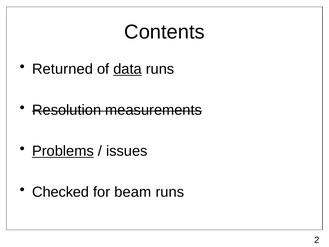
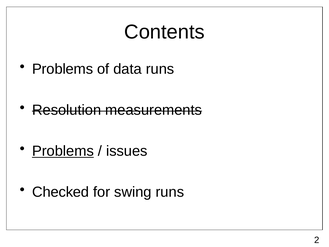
Returned: Returned -> Problems (63, 69)
data underline: present -> none (128, 69)
beam: beam -> swing (133, 192)
